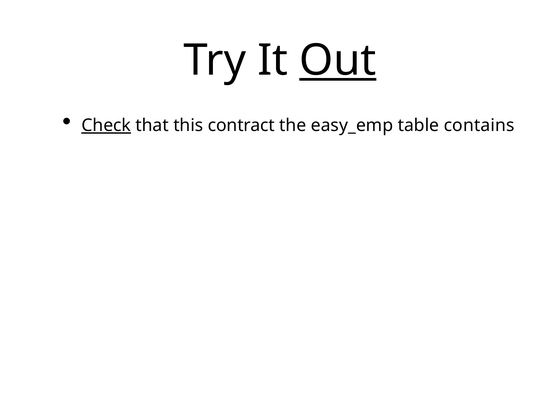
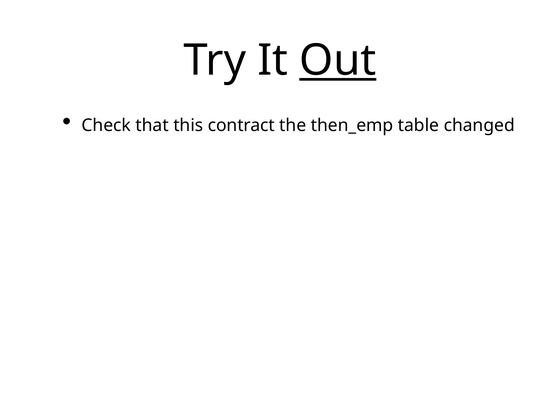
Check underline: present -> none (106, 125)
easy_emp: easy_emp -> then_emp (352, 125)
contains: contains -> changed (479, 125)
